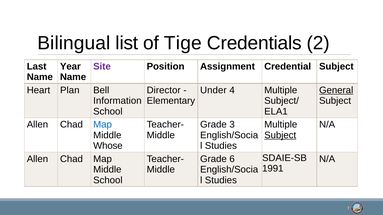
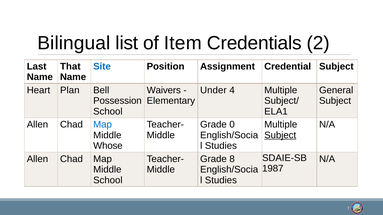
Tige: Tige -> Item (183, 43)
Year: Year -> That (70, 67)
Site colour: purple -> blue (102, 67)
Director: Director -> Waivers (164, 90)
General underline: present -> none (336, 90)
Information: Information -> Possession (117, 101)
3: 3 -> 0 (232, 125)
6: 6 -> 8 (232, 159)
1991: 1991 -> 1987 (273, 169)
